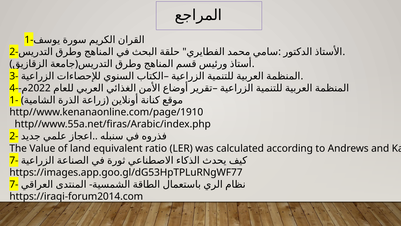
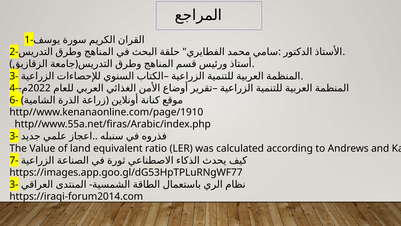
1-: 1- -> 6- (14, 100)
2-: 2- -> 3- (14, 136)
7-: 7- -> 3- (14, 184)
